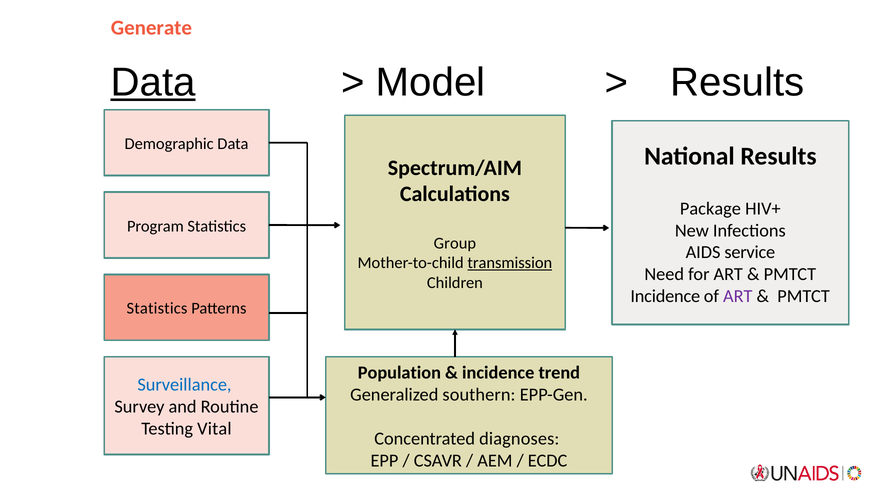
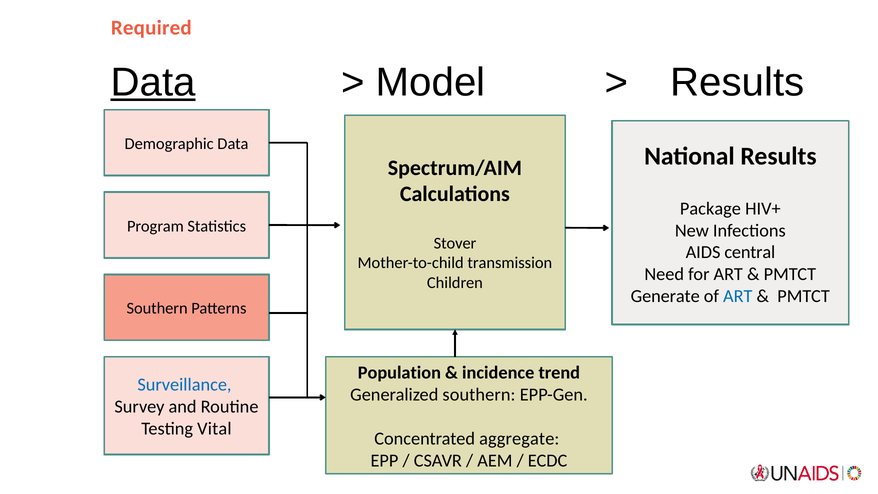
Generate: Generate -> Required (151, 28)
Group: Group -> Stover (455, 243)
service: service -> central (750, 252)
transmission underline: present -> none (510, 263)
Incidence: Incidence -> Generate (665, 296)
ART colour: purple -> blue (738, 296)
Statistics: Statistics -> Southern (157, 308)
diagnoses: diagnoses -> aggregate (519, 438)
